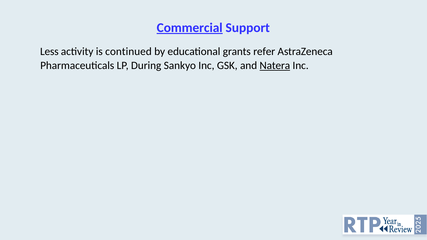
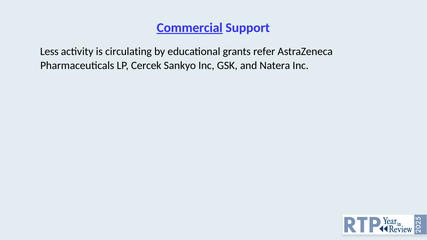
continued: continued -> circulating (129, 52)
During: During -> Cercek (146, 66)
Natera underline: present -> none (275, 66)
